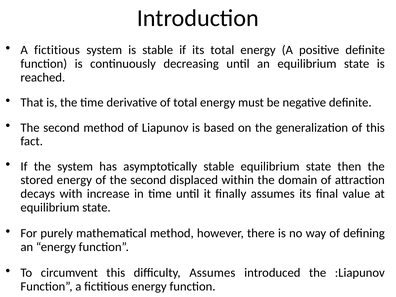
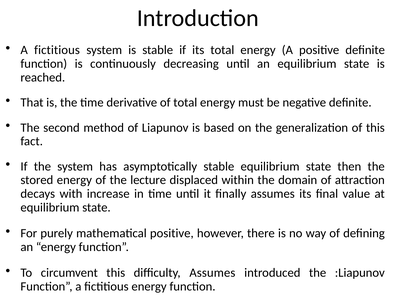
of the second: second -> lecture (148, 180)
mathematical method: method -> positive (172, 233)
